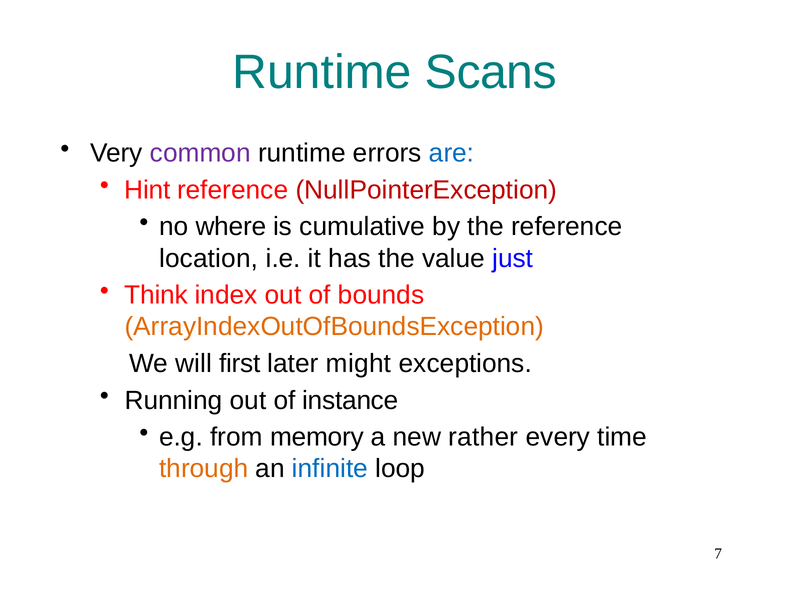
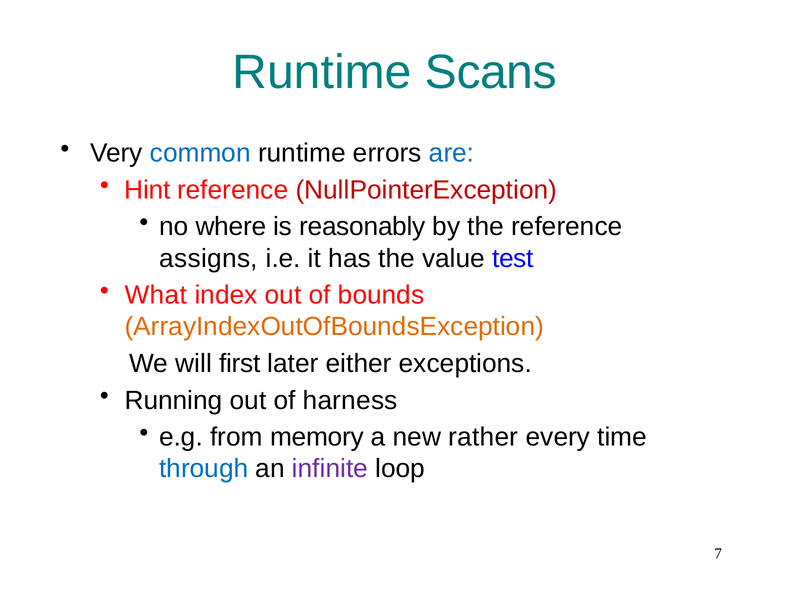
common colour: purple -> blue (200, 153)
cumulative: cumulative -> reasonably (362, 227)
location: location -> assigns (209, 258)
just: just -> test (513, 258)
Think: Think -> What (156, 295)
might: might -> either (359, 363)
instance: instance -> harness (350, 400)
through colour: orange -> blue (204, 469)
infinite colour: blue -> purple (330, 469)
